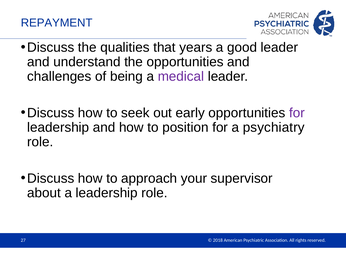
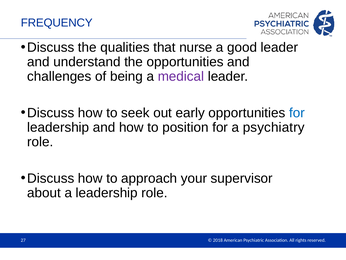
REPAYMENT: REPAYMENT -> FREQUENCY (57, 23)
years: years -> nurse (196, 47)
for colour: purple -> blue (297, 113)
